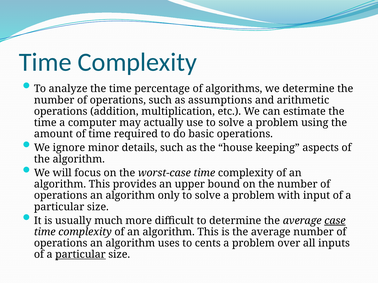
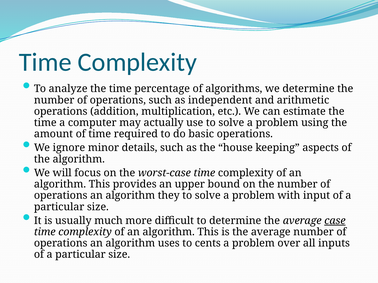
assumptions: assumptions -> independent (220, 100)
only: only -> they (169, 196)
particular underline: present -> none (80, 255)
